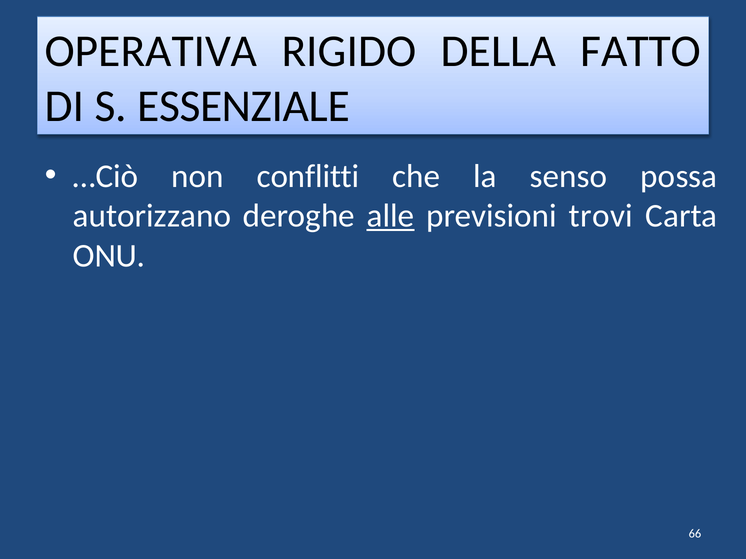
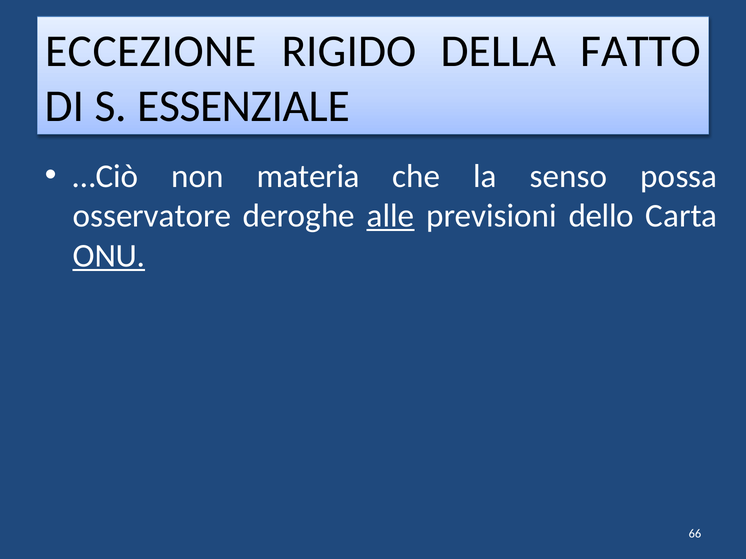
OPERATIVA: OPERATIVA -> ECCEZIONE (151, 51)
conflitti: conflitti -> materia (308, 176)
autorizzano: autorizzano -> osservatore (152, 216)
trovi: trovi -> dello (601, 216)
ONU underline: none -> present (109, 256)
